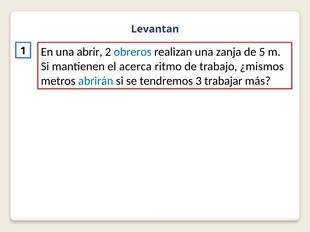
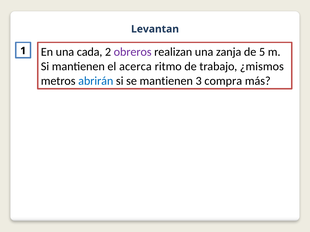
abrir: abrir -> cada (90, 52)
obreros colour: blue -> purple (133, 52)
se tendremos: tendremos -> mantienen (166, 81)
trabajar: trabajar -> compra (223, 81)
